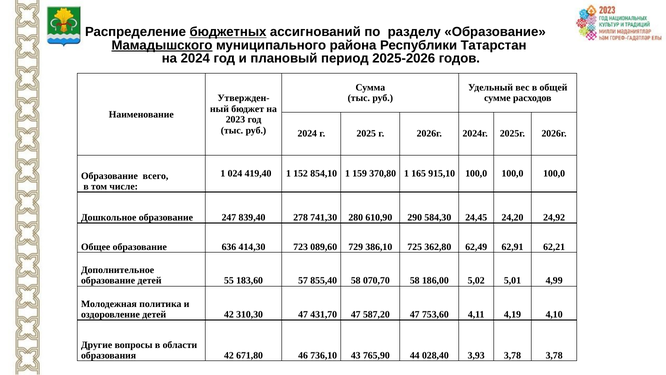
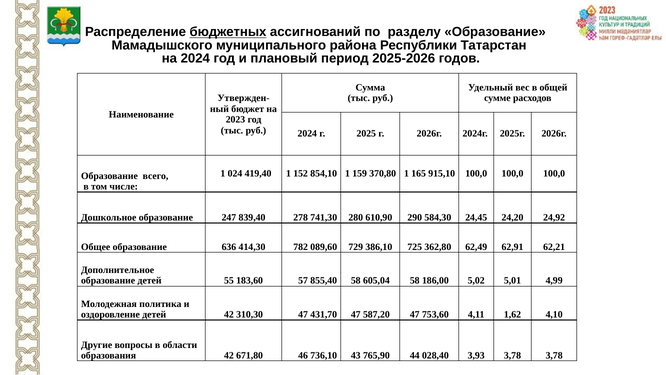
Мамадышского underline: present -> none (162, 45)
723: 723 -> 782 (301, 247)
070,70: 070,70 -> 605,04 (376, 281)
4,19: 4,19 -> 1,62 (512, 314)
